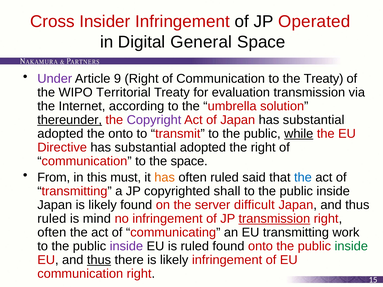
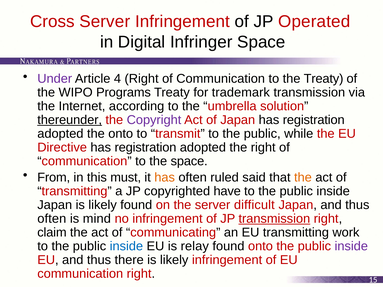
Cross Insider: Insider -> Server (105, 21)
General: General -> Infringer (201, 42)
9: 9 -> 4 (117, 79)
Territorial: Territorial -> Programs (124, 92)
evaluation: evaluation -> trademark (241, 92)
Japan has substantial: substantial -> registration (314, 120)
while underline: present -> none (299, 134)
Directive has substantial: substantial -> registration (145, 148)
the colour: blue -> orange (303, 177)
shall: shall -> have (227, 191)
ruled: ruled -> often (52, 219)
often: often -> claim (52, 233)
inside colour: purple -> blue (126, 246)
is ruled: ruled -> relay (195, 246)
inside colour: green -> purple (351, 246)
thus underline: present -> none (99, 260)
